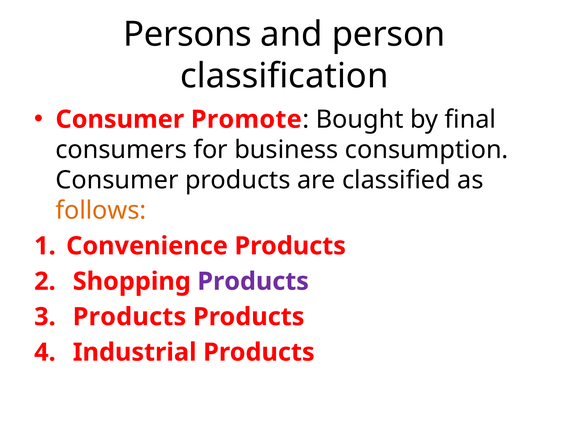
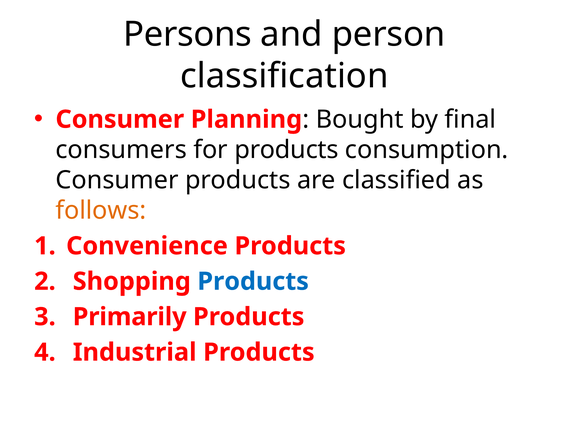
Promote: Promote -> Planning (246, 119)
for business: business -> products (287, 150)
Products colour: purple -> blue (253, 281)
Products: Products -> Primarily (130, 317)
